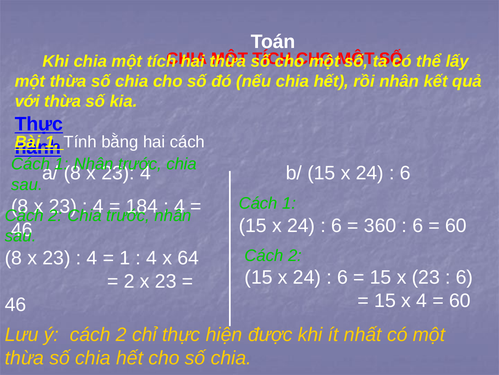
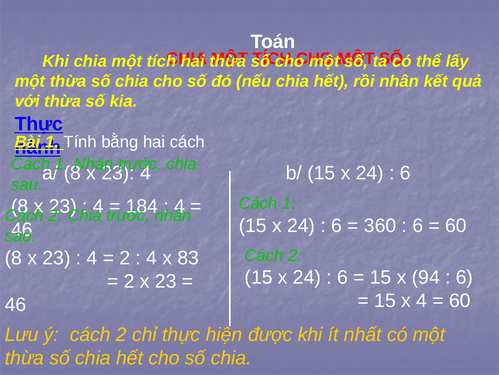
1: 1 -> 2 (125, 257)
64: 64 -> 83 (188, 257)
15 x 23: 23 -> 94 (426, 277)
